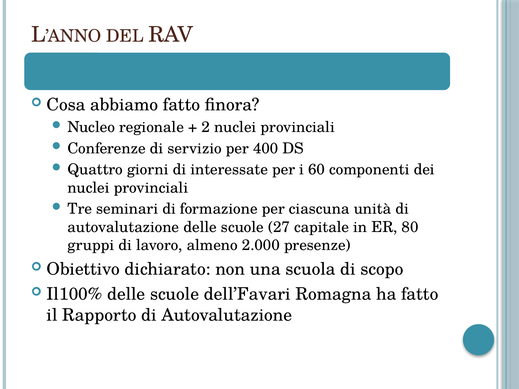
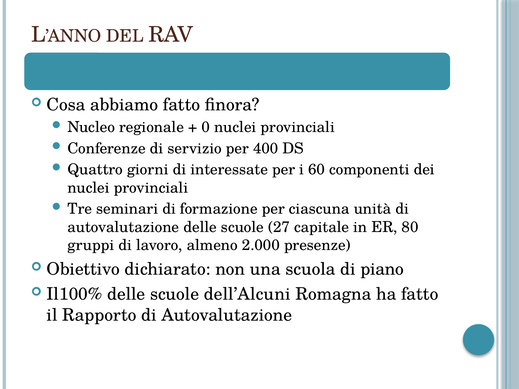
2: 2 -> 0 (206, 127)
scopo: scopo -> piano (382, 269)
dell’Favari: dell’Favari -> dell’Alcuni (247, 294)
